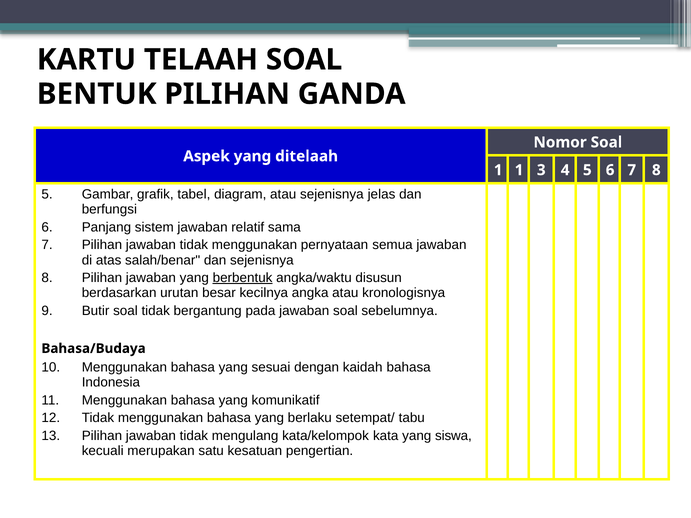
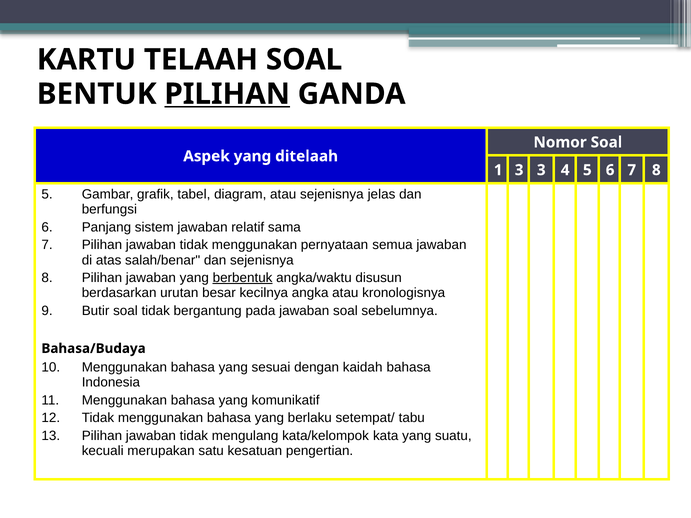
PILIHAN underline: none -> present (227, 94)
1 1: 1 -> 3 (519, 170)
siswa: siswa -> suatu (453, 436)
